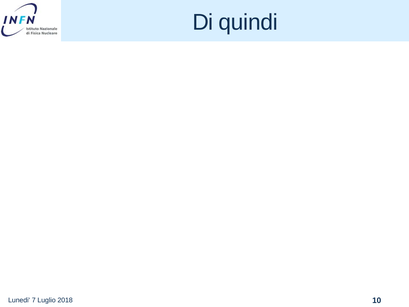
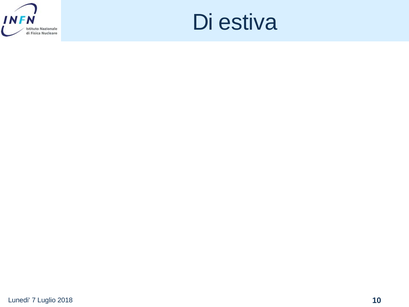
quindi: quindi -> estiva (248, 22)
